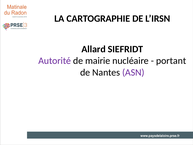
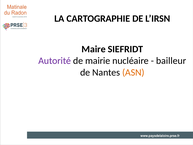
Allard: Allard -> Maire (94, 49)
portant: portant -> bailleur (171, 61)
ASN colour: purple -> orange (133, 72)
